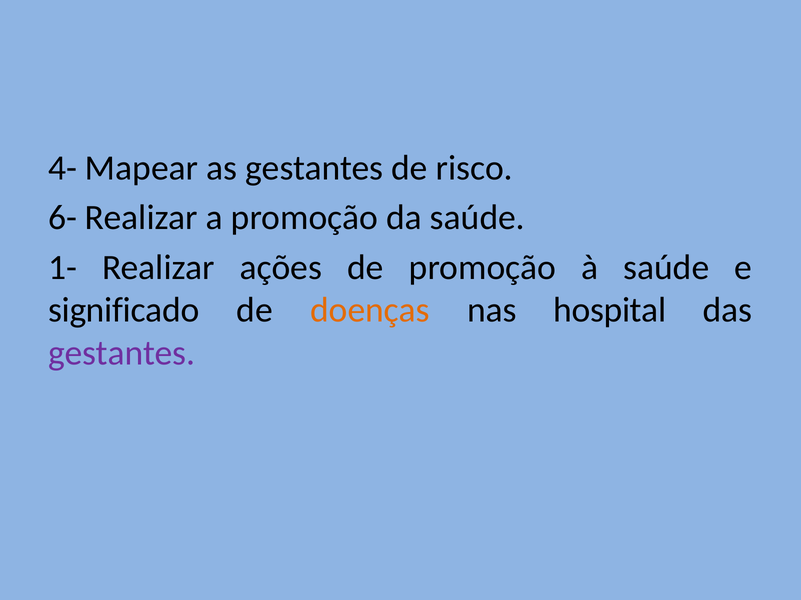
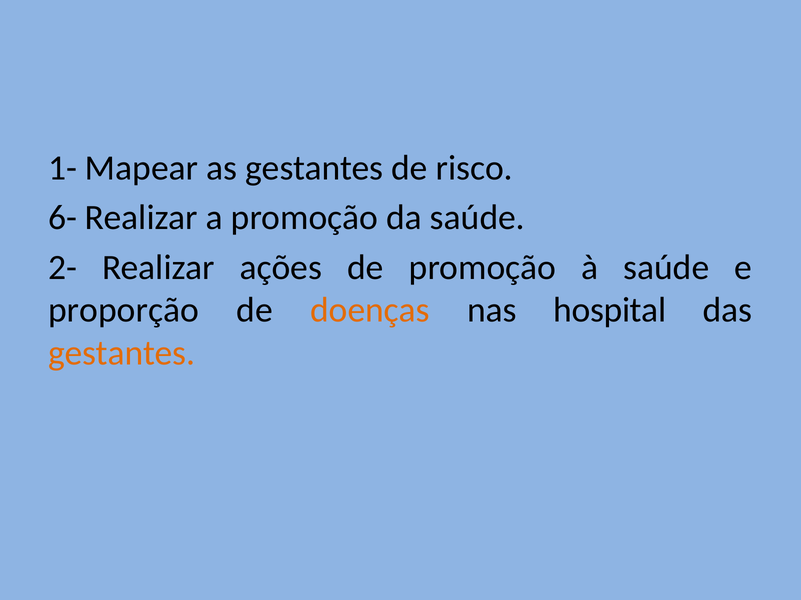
4-: 4- -> 1- (63, 168)
1-: 1- -> 2- (63, 268)
significado: significado -> proporção (124, 310)
gestantes colour: purple -> orange (122, 353)
